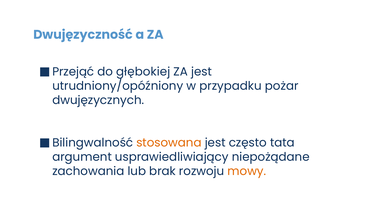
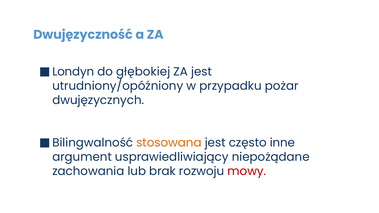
Przejąć: Przejąć -> Londyn (73, 72)
tata: tata -> inne (282, 143)
mowy colour: orange -> red (247, 171)
